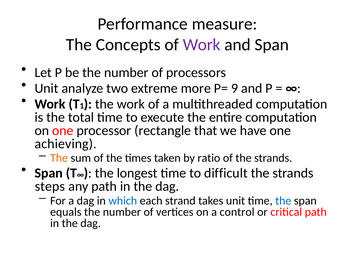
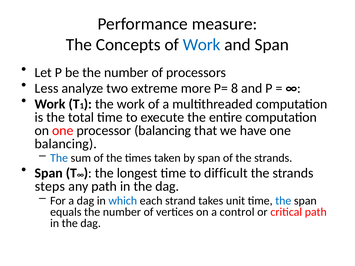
Work colour: purple -> blue (202, 45)
Unit: Unit -> Less (47, 88)
9: 9 -> 8 (235, 88)
processor rectangle: rectangle -> balancing (163, 131)
achieving: achieving -> balancing (66, 144)
The colour: orange -> blue (59, 158)
by ratio: ratio -> span (209, 158)
